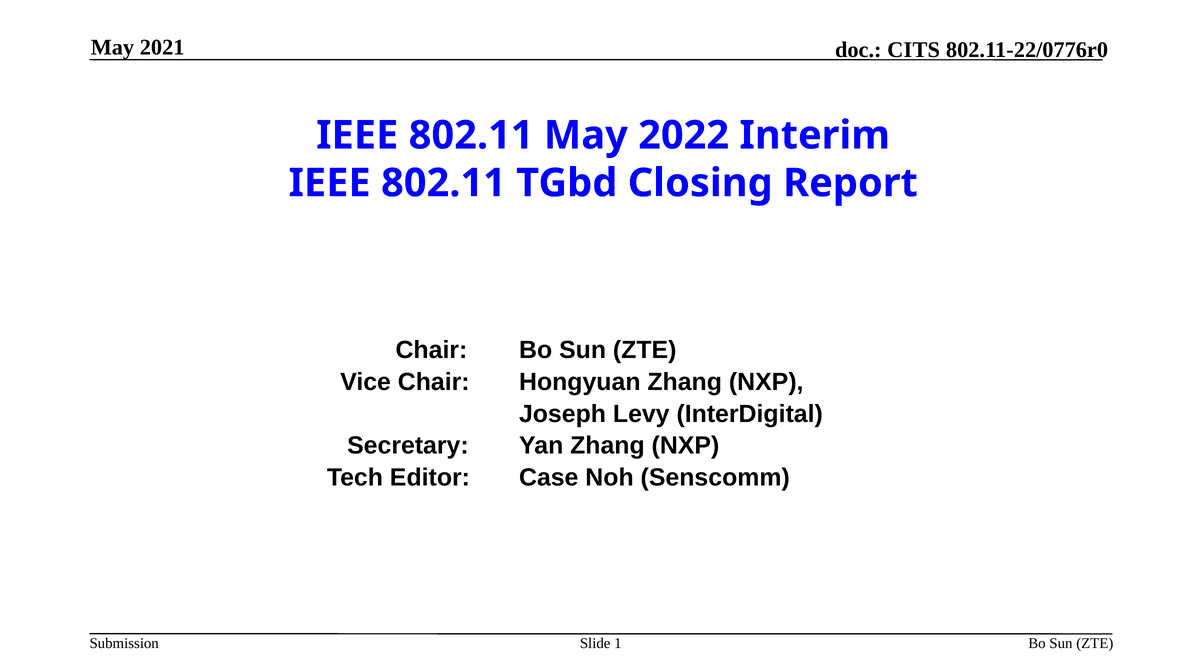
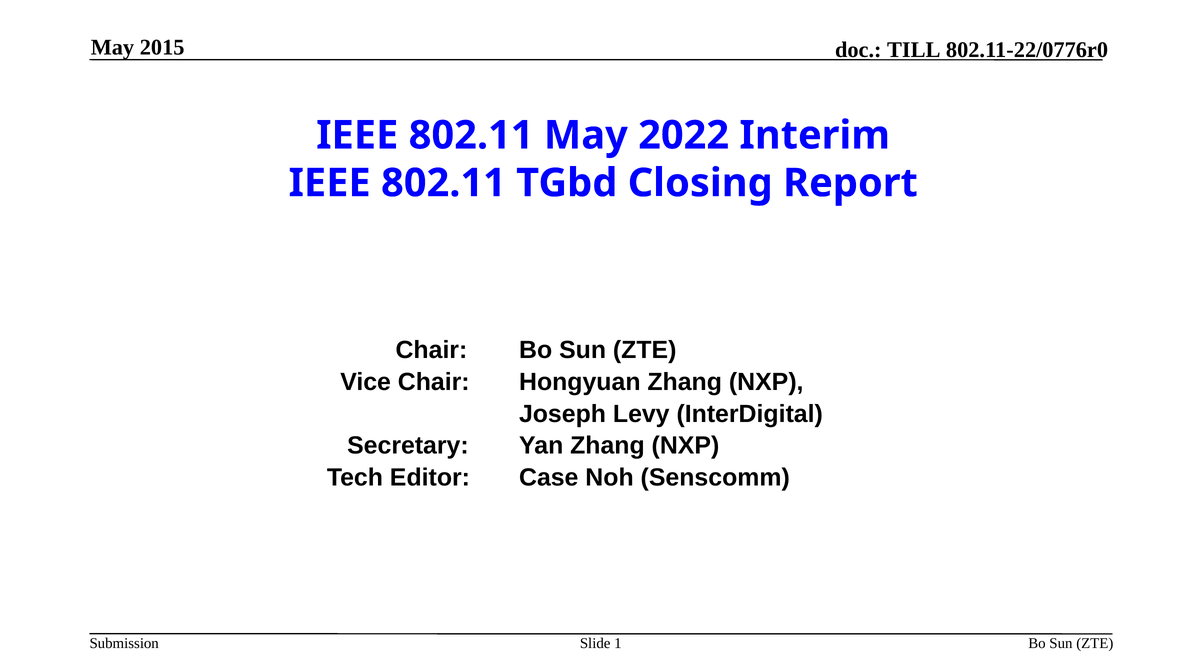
2021: 2021 -> 2015 (162, 47)
CITS: CITS -> TILL (914, 50)
